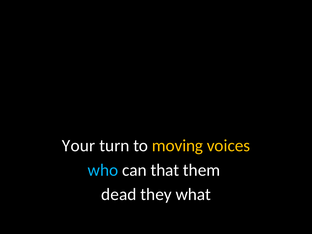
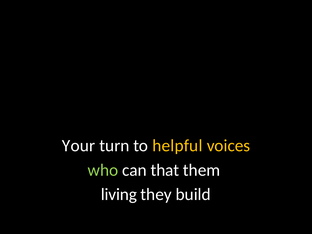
moving: moving -> helpful (177, 146)
who colour: light blue -> light green (103, 170)
dead: dead -> living (119, 194)
what: what -> build (193, 194)
